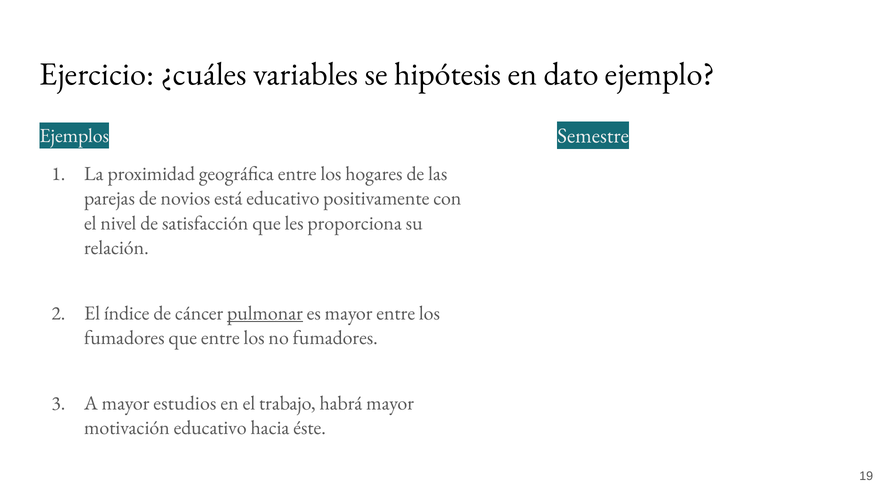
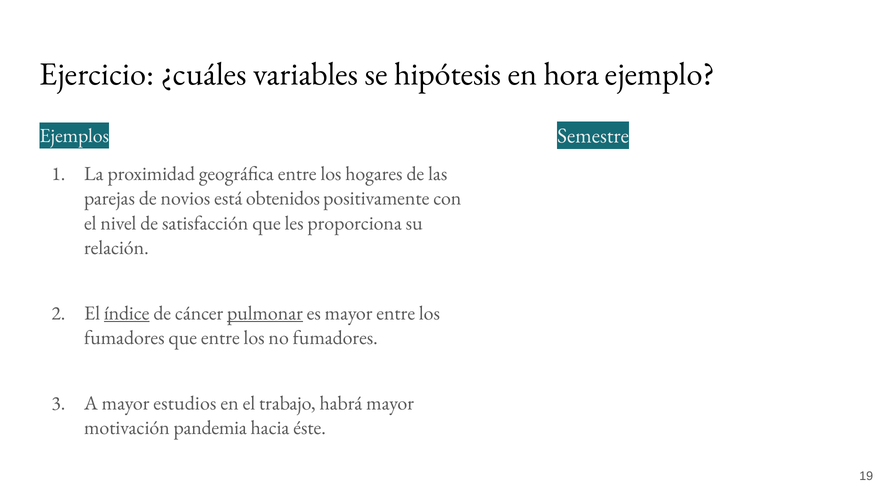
dato: dato -> hora (571, 74)
está educativo: educativo -> obtenidos (283, 198)
índice underline: none -> present (127, 313)
motivación educativo: educativo -> pandemia (210, 428)
